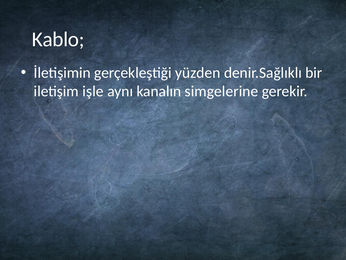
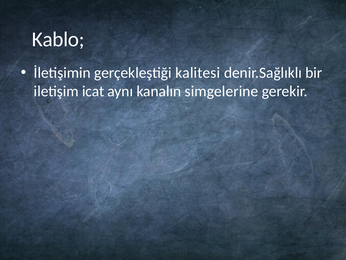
yüzden: yüzden -> kalitesi (198, 73)
işle: işle -> icat (93, 91)
